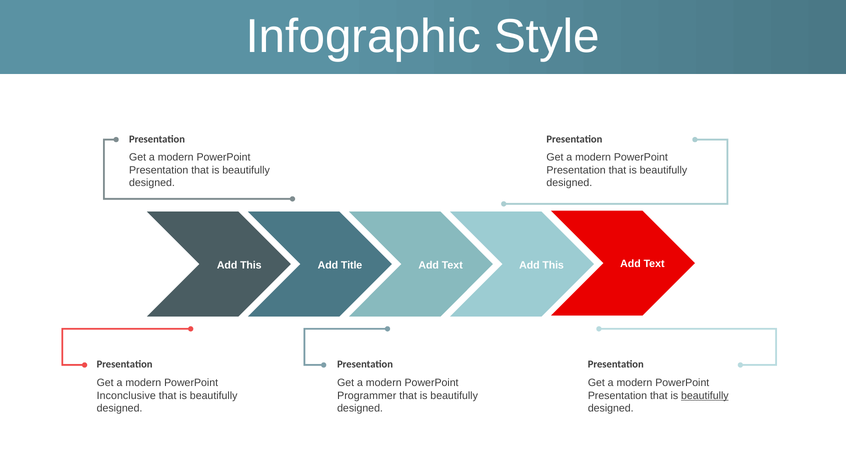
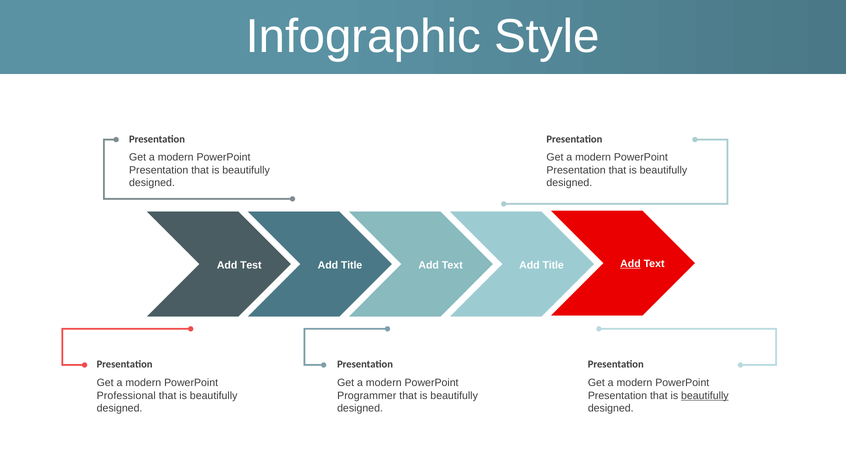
Add underline: none -> present (630, 264)
This: This -> Test (251, 265)
This: This -> Title (553, 265)
Inconclusive: Inconclusive -> Professional (126, 395)
